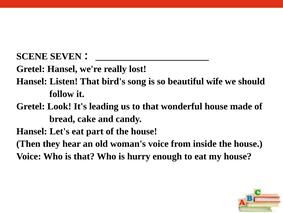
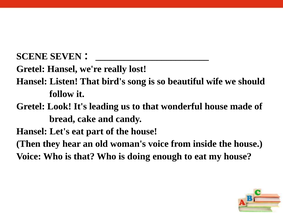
hurry: hurry -> doing (139, 156)
